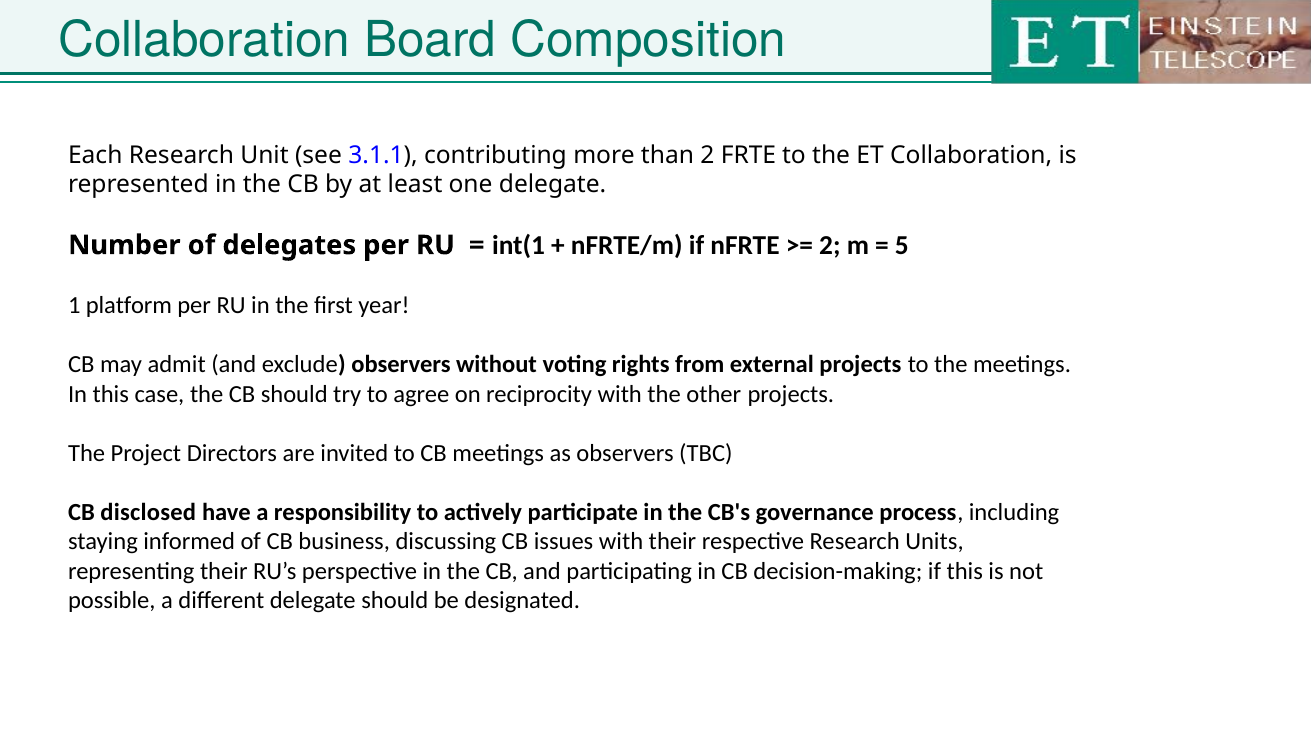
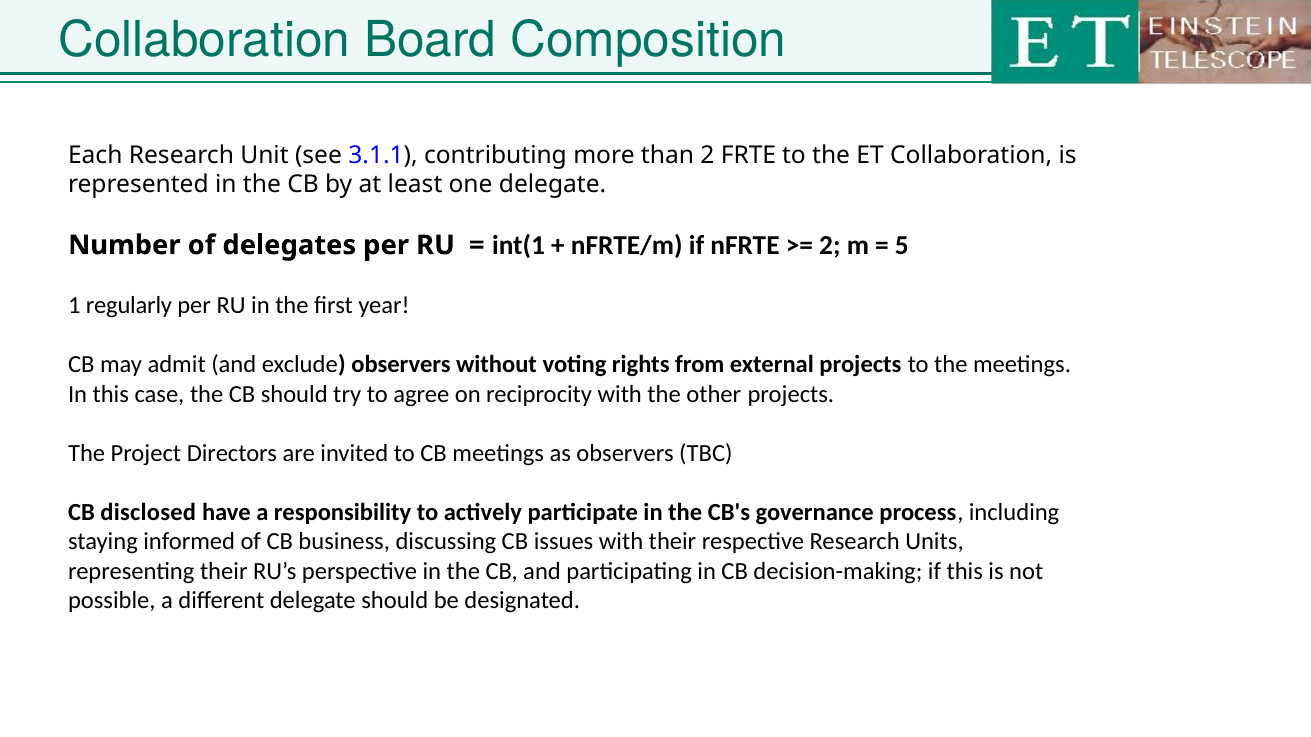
platform: platform -> regularly (129, 306)
